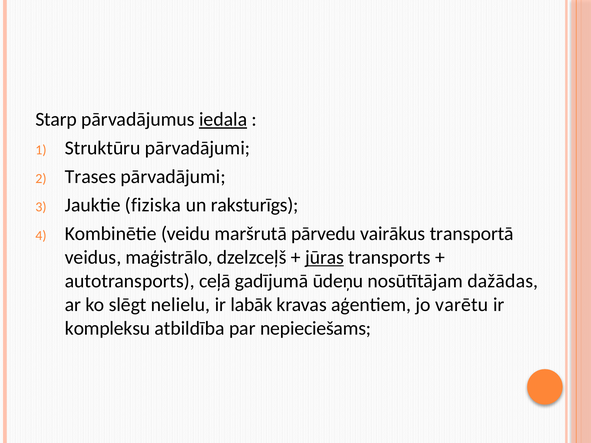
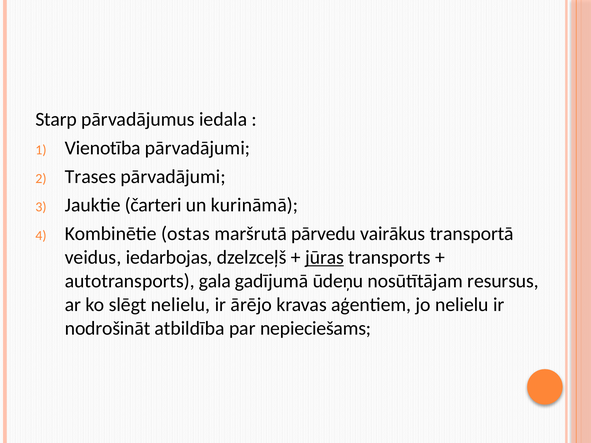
iedala underline: present -> none (223, 120)
Struktūru: Struktūru -> Vienotība (103, 148)
fiziska: fiziska -> čarteri (153, 205)
raksturīgs: raksturīgs -> kurināmā (255, 205)
veidu: veidu -> ostas (185, 234)
maģistrālo: maģistrālo -> iedarbojas (169, 257)
ceļā: ceļā -> gala (215, 281)
dažādas: dažādas -> resursus (503, 281)
labāk: labāk -> ārējo (251, 305)
jo varētu: varētu -> nelielu (462, 305)
kompleksu: kompleksu -> nodrošināt (108, 328)
